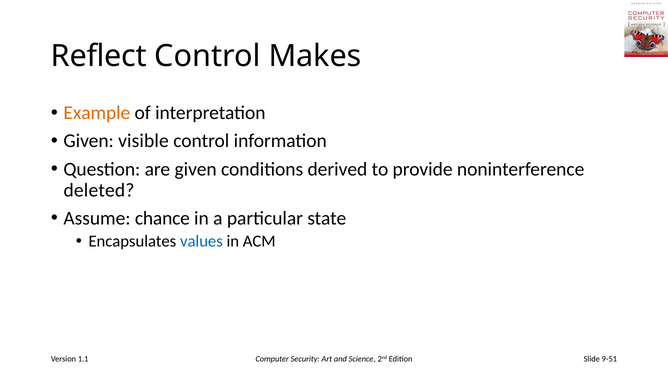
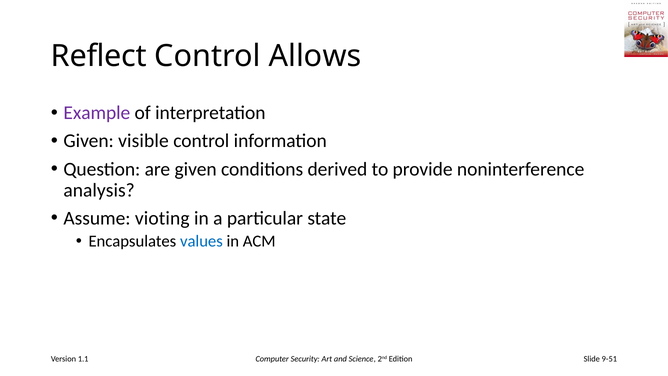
Makes: Makes -> Allows (315, 56)
Example colour: orange -> purple (97, 113)
deleted: deleted -> analysis (99, 190)
chance: chance -> vioting (162, 218)
